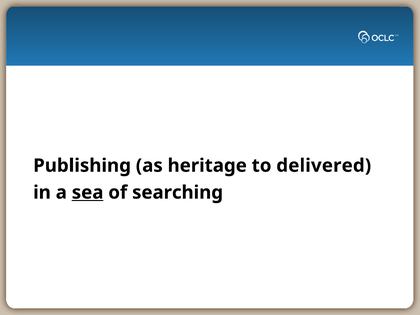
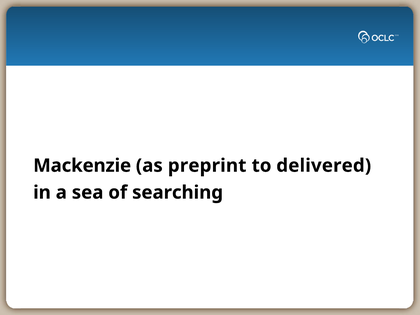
Publishing: Publishing -> Mackenzie (82, 166)
heritage: heritage -> preprint (207, 166)
sea underline: present -> none (88, 192)
